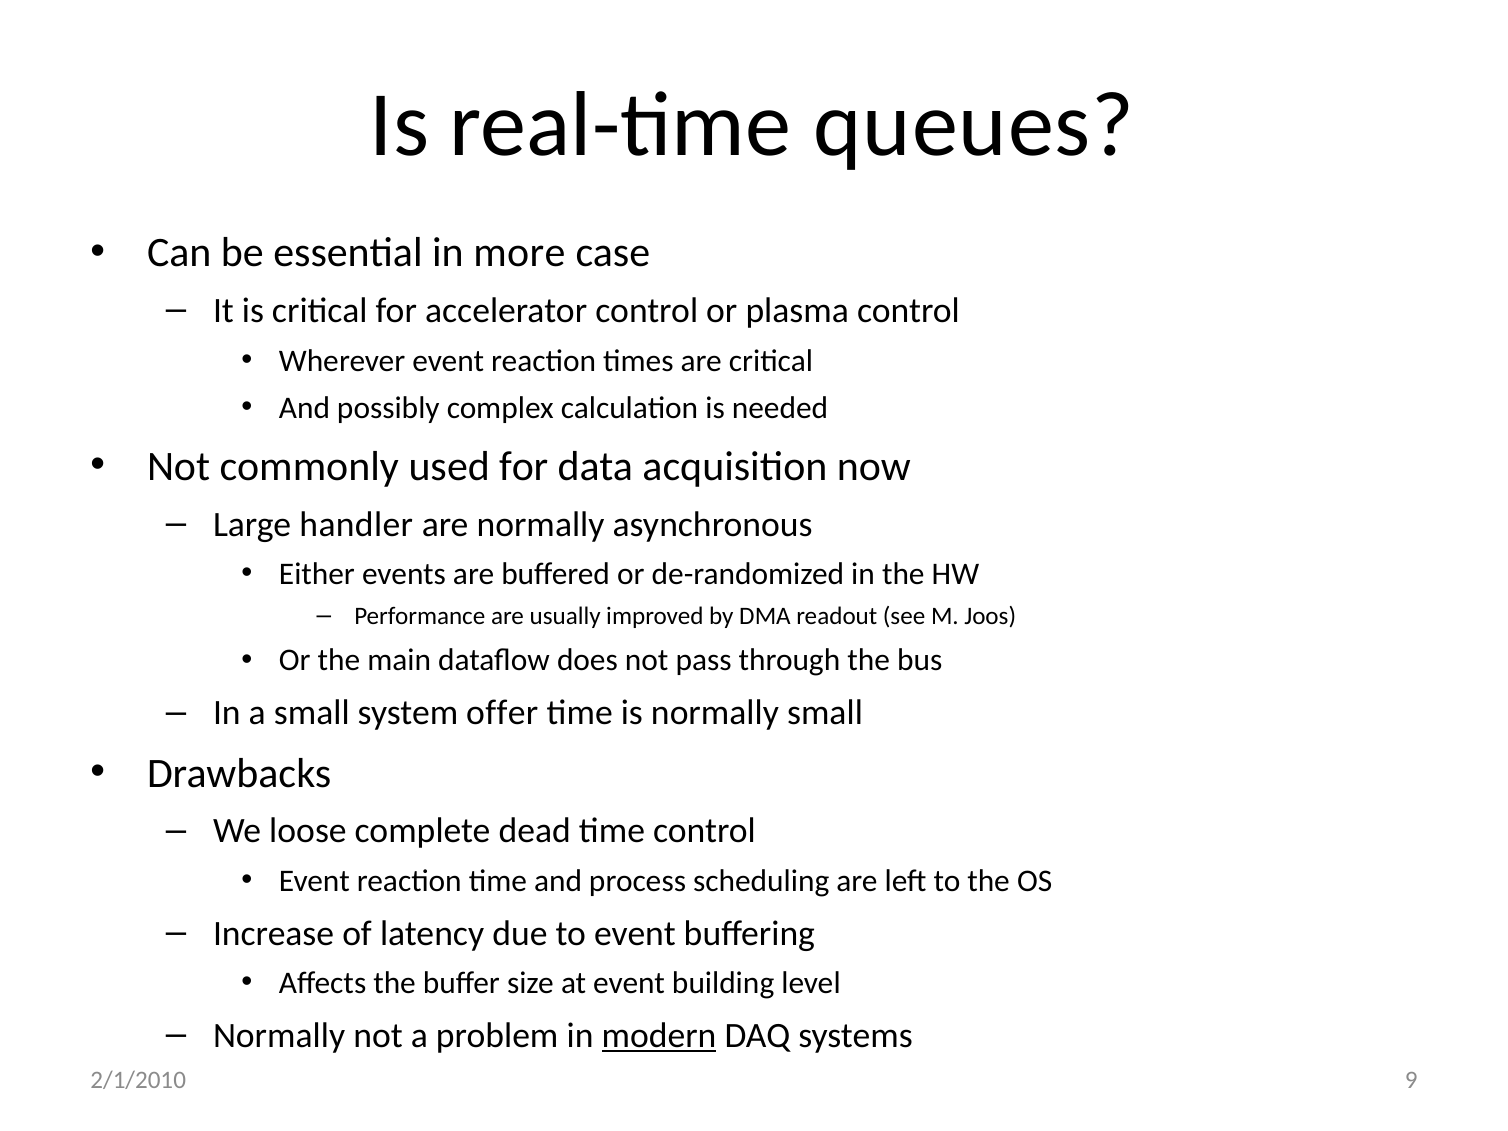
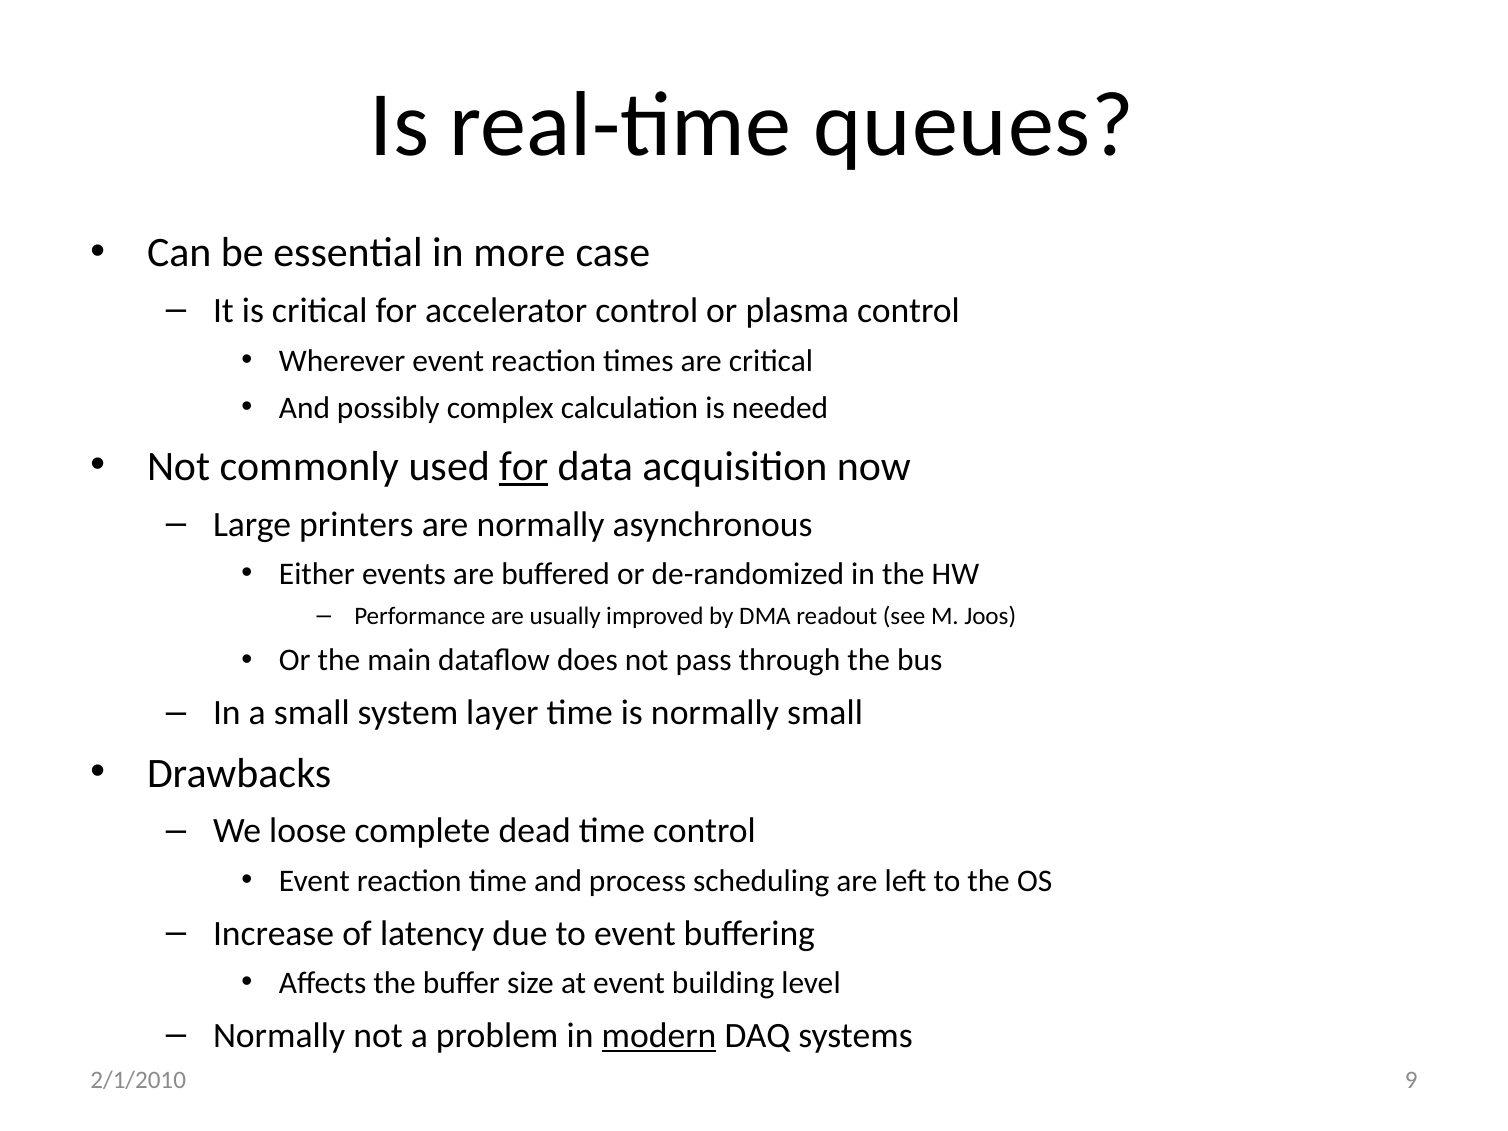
for underline: none -> present (524, 467)
handler: handler -> printers (356, 524)
offer: offer -> layer (502, 713)
